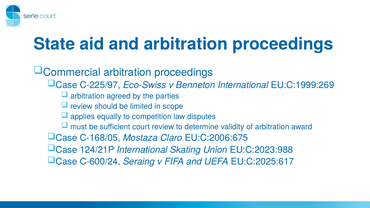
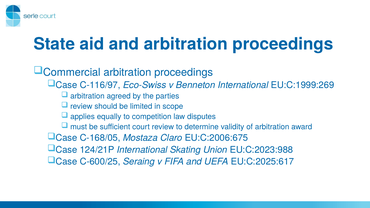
C-225/97: C-225/97 -> C-116/97 (100, 85)
C-600/24: C-600/24 -> C-600/25 (100, 162)
